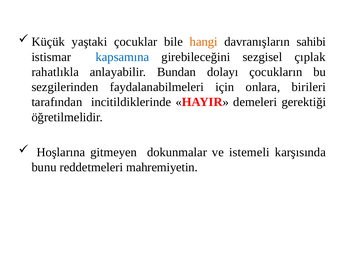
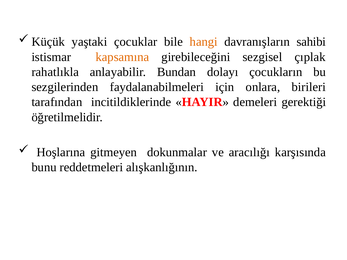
kapsamına colour: blue -> orange (122, 57)
istemeli: istemeli -> aracılığı (249, 152)
mahremiyetin: mahremiyetin -> alışkanlığının (162, 167)
